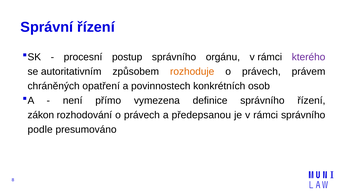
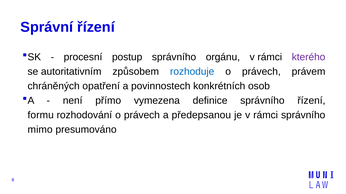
rozhoduje colour: orange -> blue (192, 72)
zákon: zákon -> formu (41, 115)
podle: podle -> mimo (40, 130)
